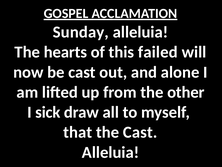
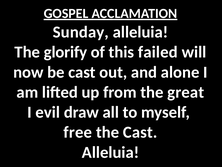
hearts: hearts -> glorify (65, 52)
other: other -> great (186, 92)
sick: sick -> evil (48, 112)
that: that -> free (78, 132)
